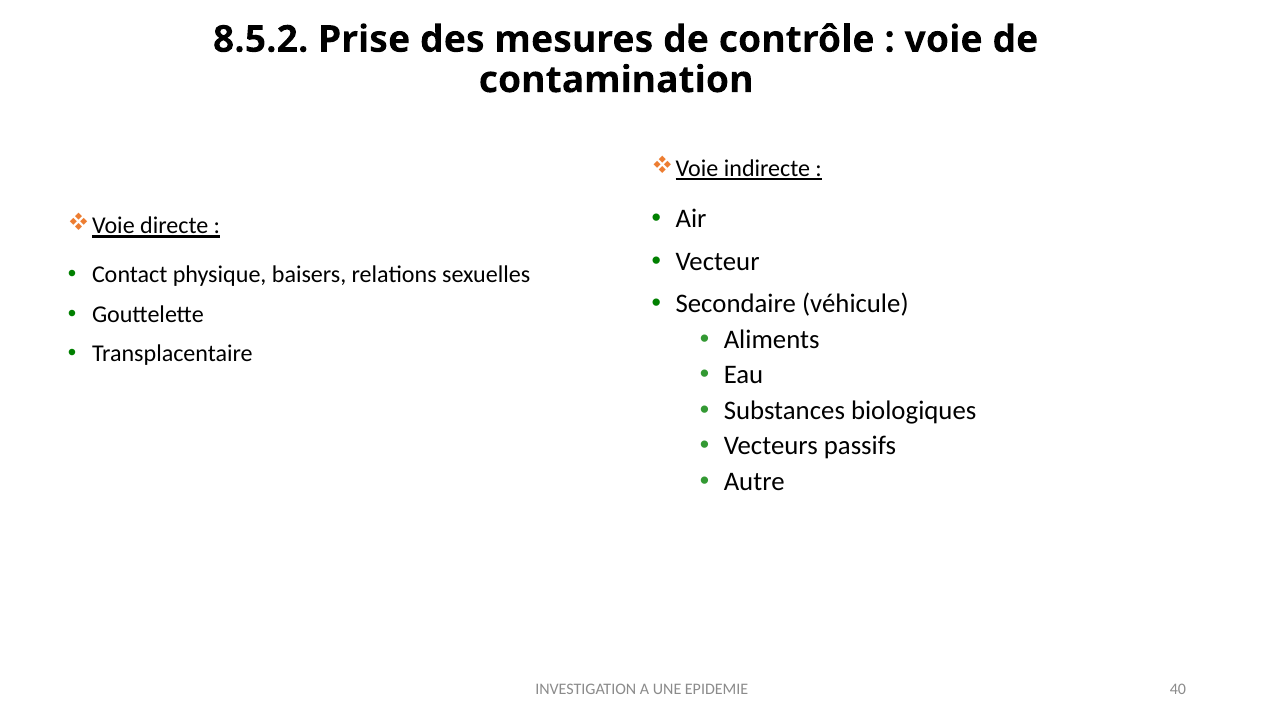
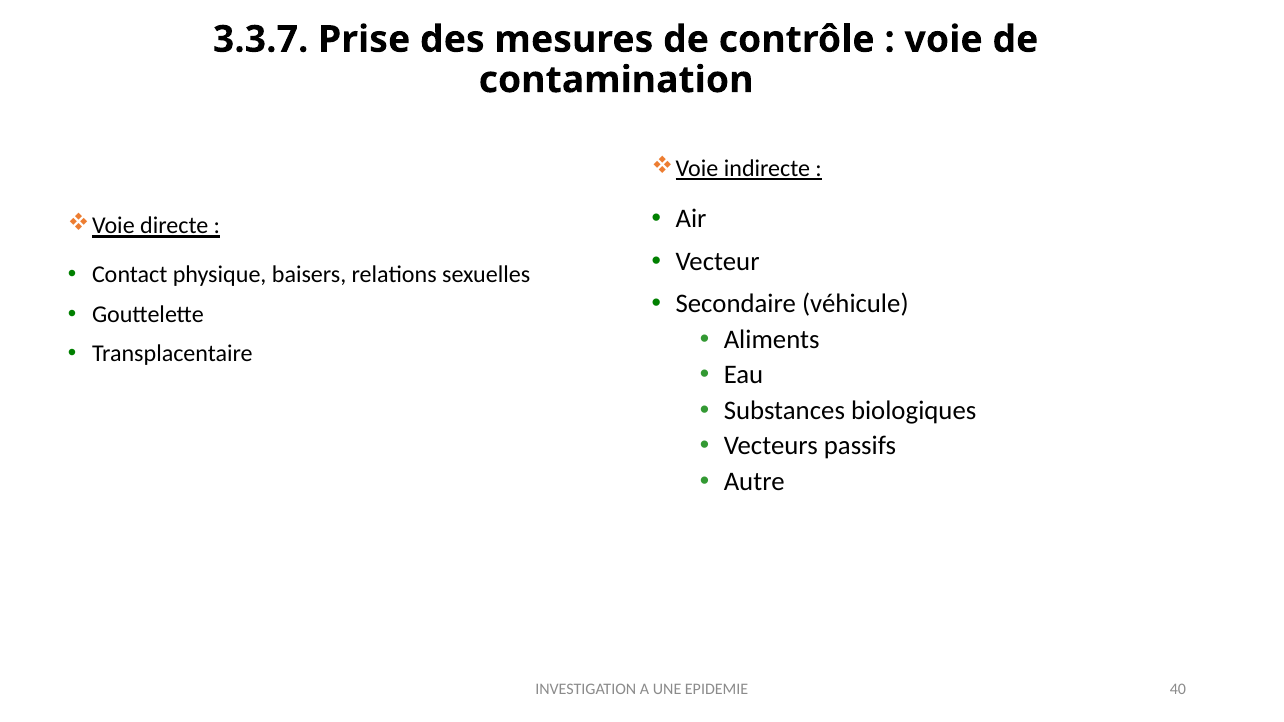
8.5.2: 8.5.2 -> 3.3.7 (261, 39)
